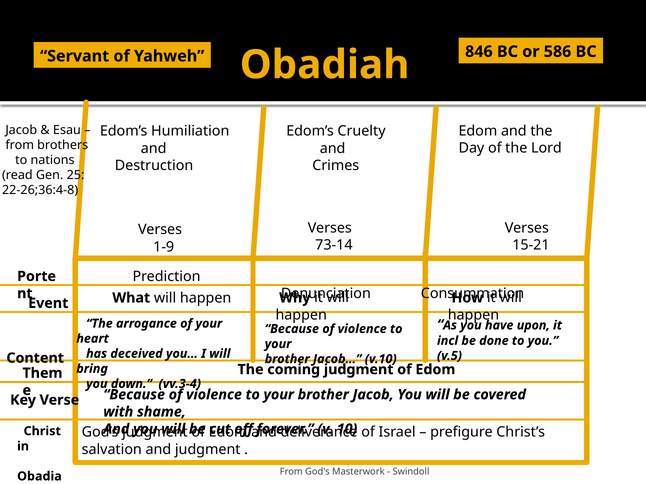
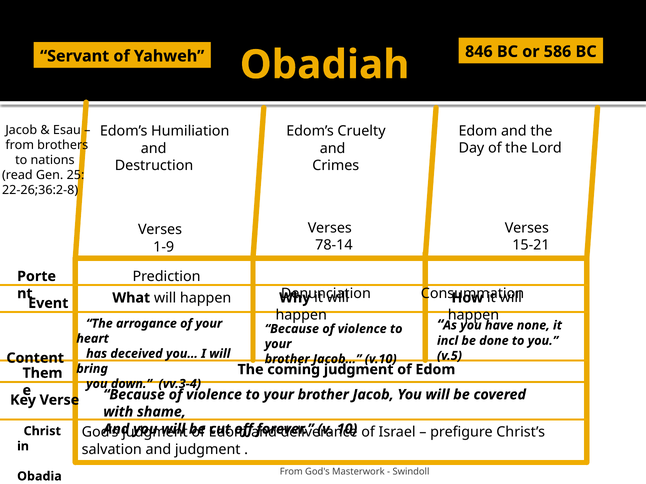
22-26;36:4-8: 22-26;36:4-8 -> 22-26;36:2-8 (40, 190)
73-14: 73-14 -> 78-14 (334, 245)
upon: upon -> none (533, 326)
